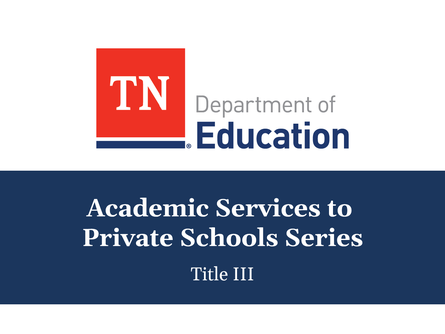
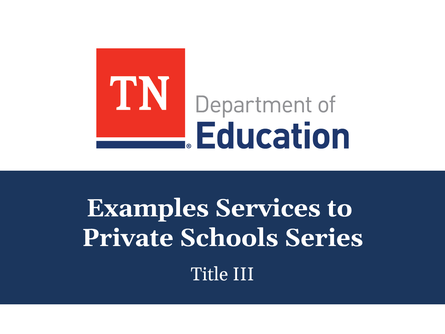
Academic: Academic -> Examples (148, 208)
